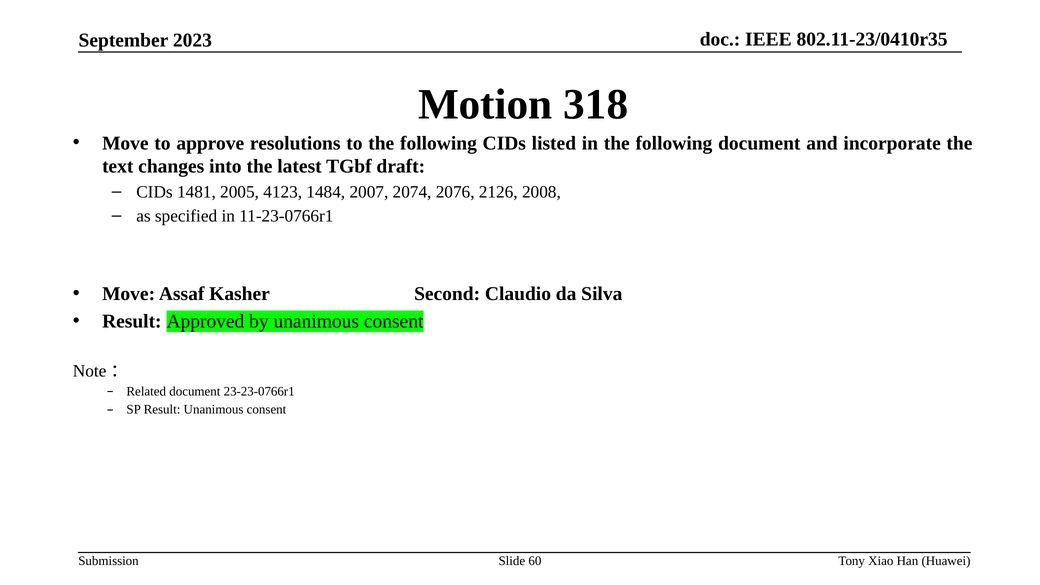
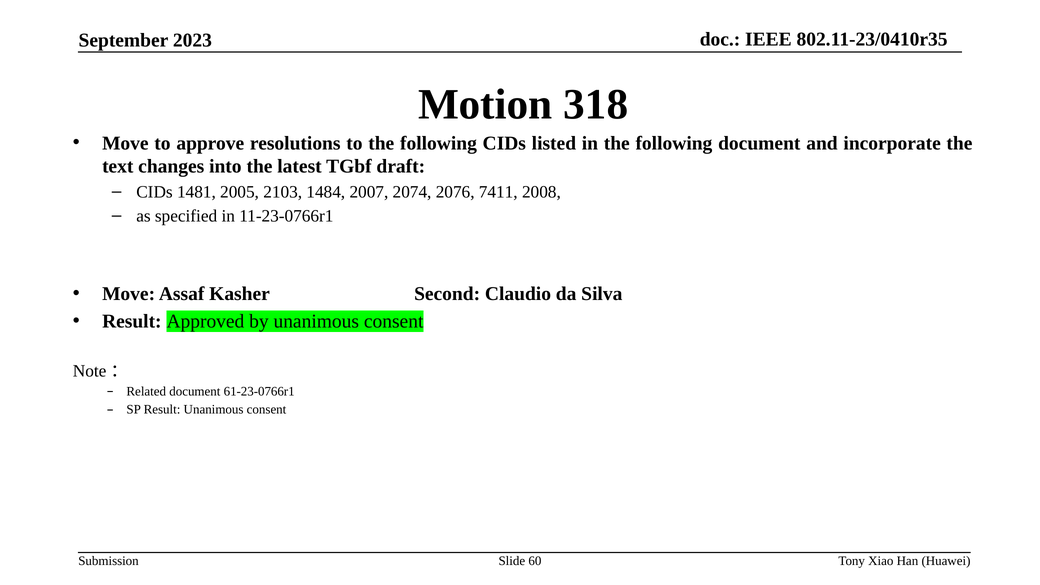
4123: 4123 -> 2103 (283, 192)
2126: 2126 -> 7411 (498, 192)
23-23-0766r1: 23-23-0766r1 -> 61-23-0766r1 (259, 391)
